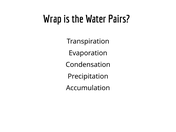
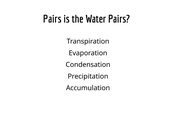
Wrap: Wrap -> Pairs (52, 19)
